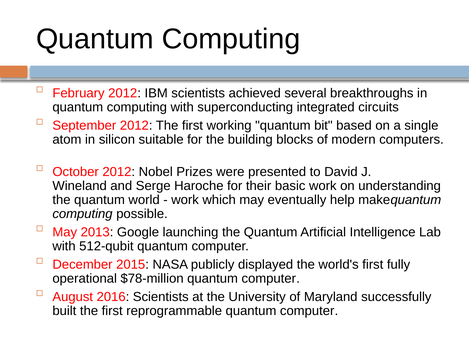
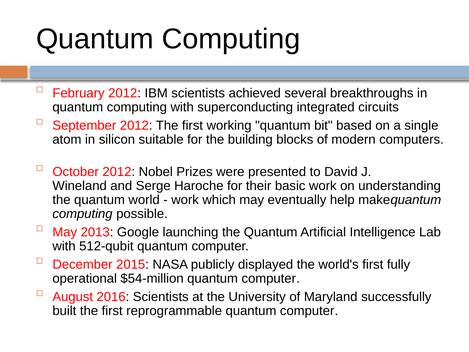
$78-million: $78-million -> $54-million (152, 278)
